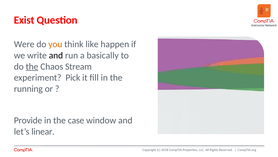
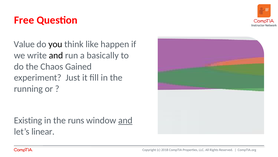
Exist: Exist -> Free (24, 20)
Were: Were -> Value (24, 44)
you colour: orange -> black (55, 44)
the underline: present -> none (32, 66)
Stream: Stream -> Gained (78, 66)
Pick: Pick -> Just (73, 77)
Provide: Provide -> Existing (28, 120)
case: case -> runs (76, 120)
and underline: none -> present (125, 120)
